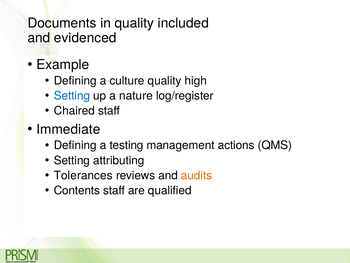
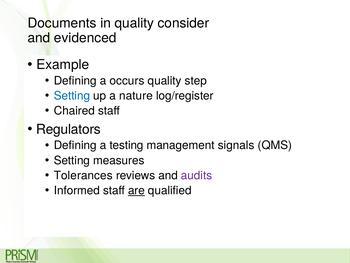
included: included -> consider (183, 23)
culture: culture -> occurs (127, 81)
high: high -> step (196, 81)
Immediate: Immediate -> Regulators (68, 129)
actions: actions -> signals (236, 145)
attributing: attributing -> measures (119, 160)
audits colour: orange -> purple (197, 175)
Contents: Contents -> Informed (77, 190)
are underline: none -> present (136, 190)
